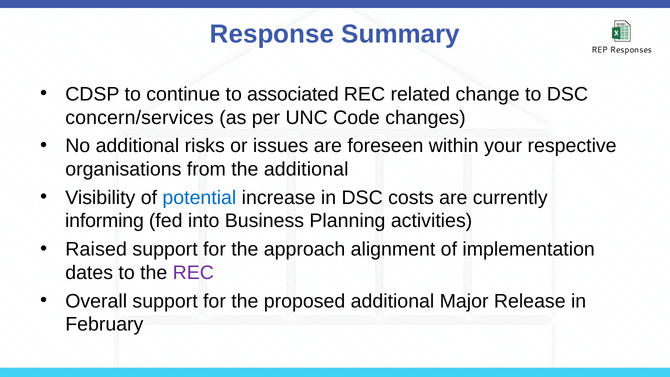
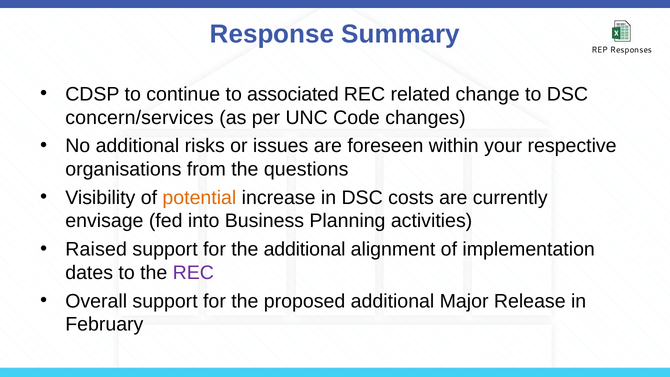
the additional: additional -> questions (306, 169)
potential colour: blue -> orange (199, 198)
informing: informing -> envisage (104, 221)
the approach: approach -> additional (305, 249)
